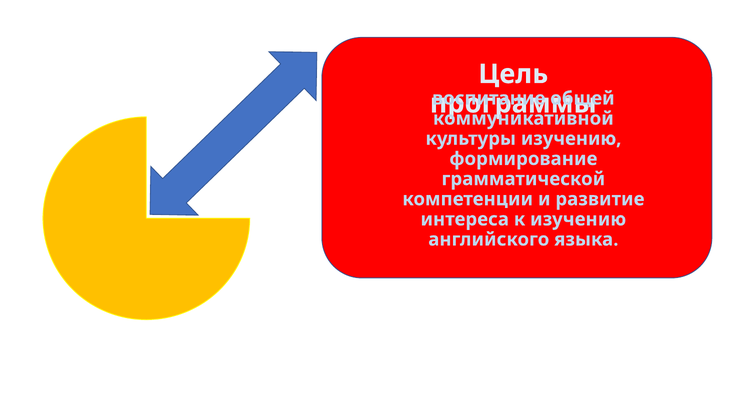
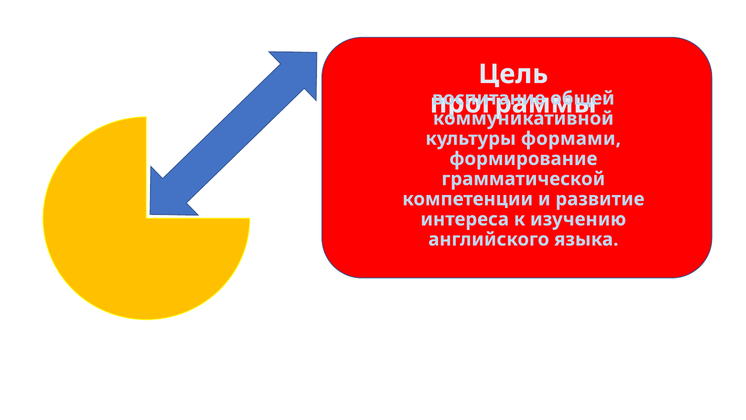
культуры изучению: изучению -> формами (571, 139)
